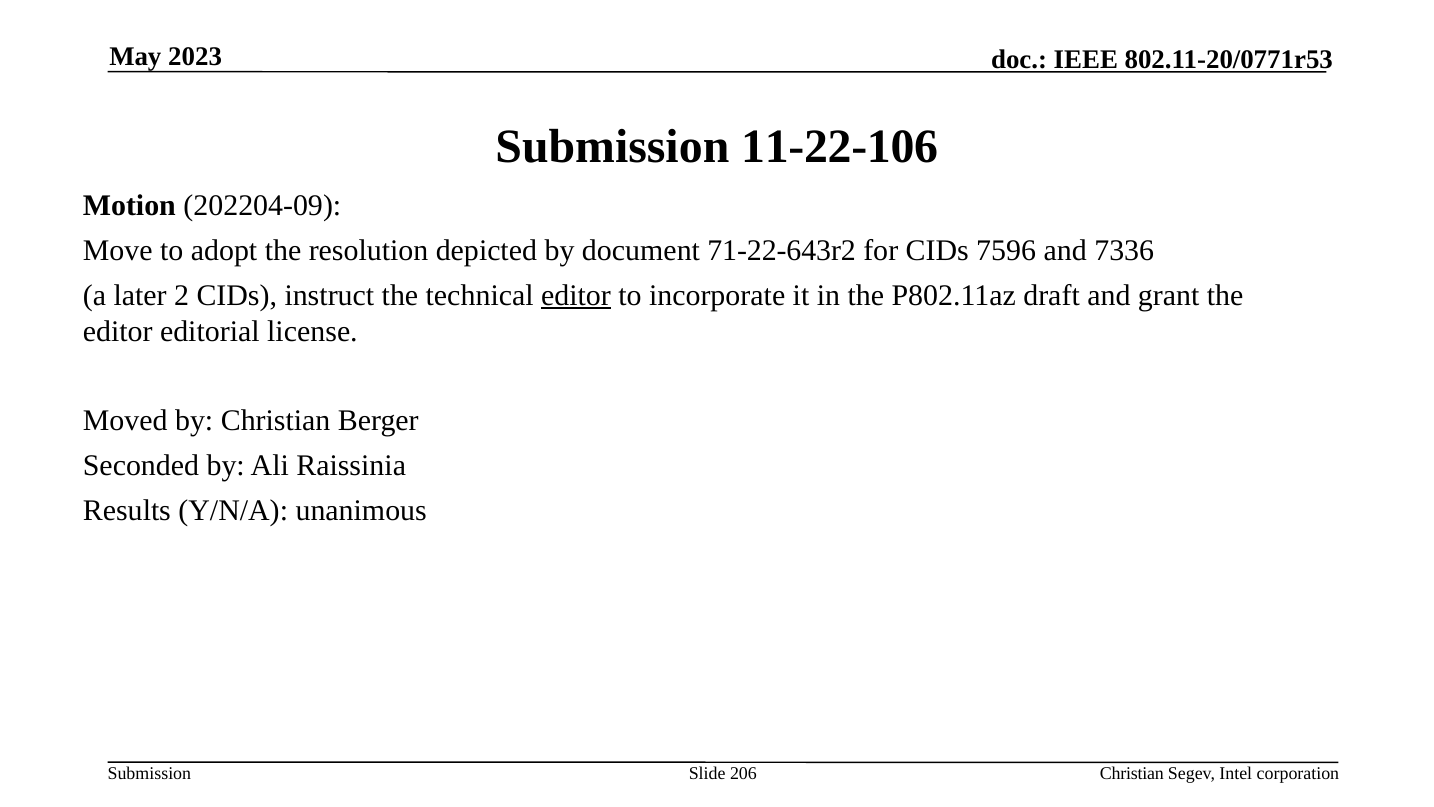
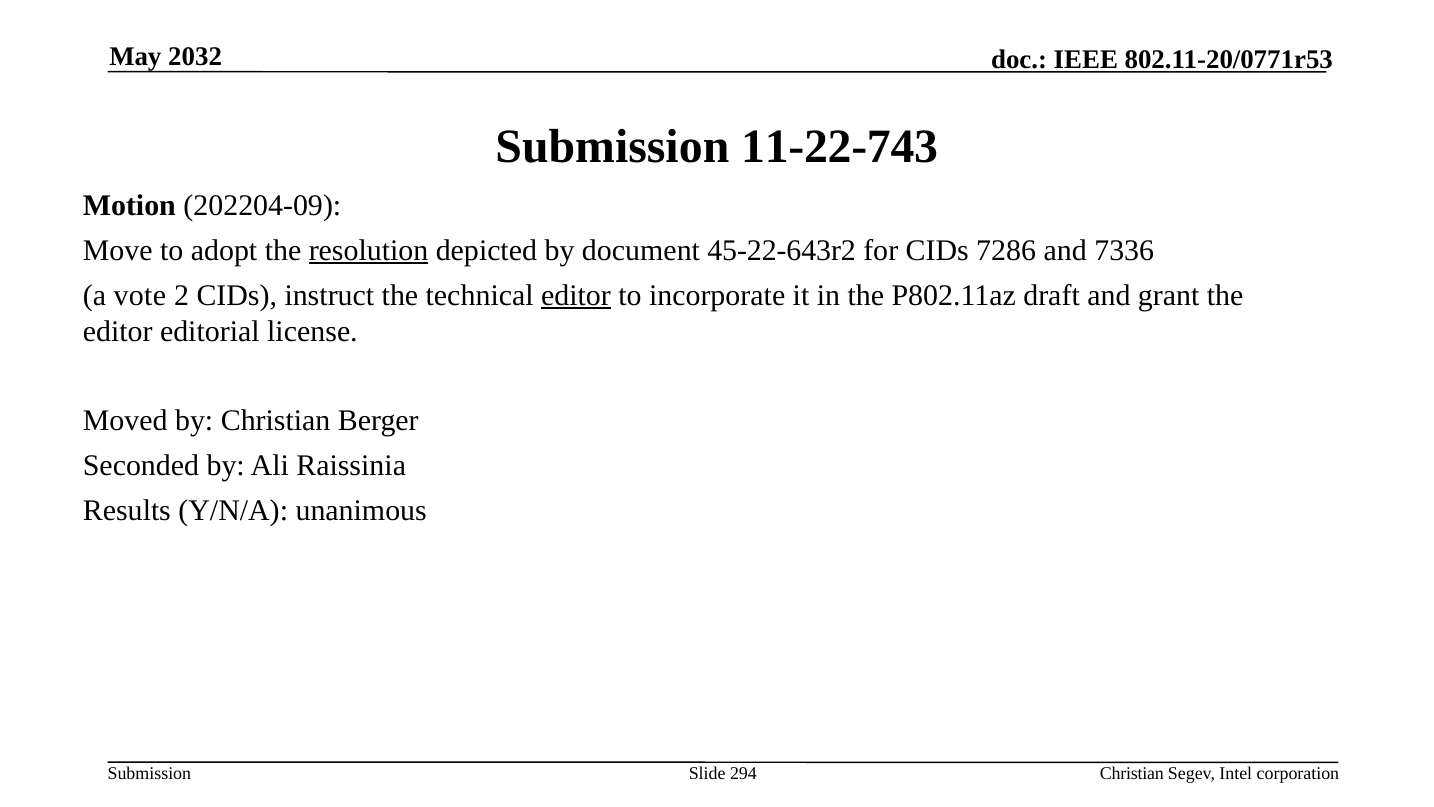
2023: 2023 -> 2032 (195, 57)
11-22-106: 11-22-106 -> 11-22-743 (840, 147)
resolution underline: none -> present (369, 250)
71-22-643r2: 71-22-643r2 -> 45-22-643r2 (782, 250)
7596: 7596 -> 7286 (1006, 250)
later: later -> vote (140, 295)
206: 206 -> 294 (743, 774)
